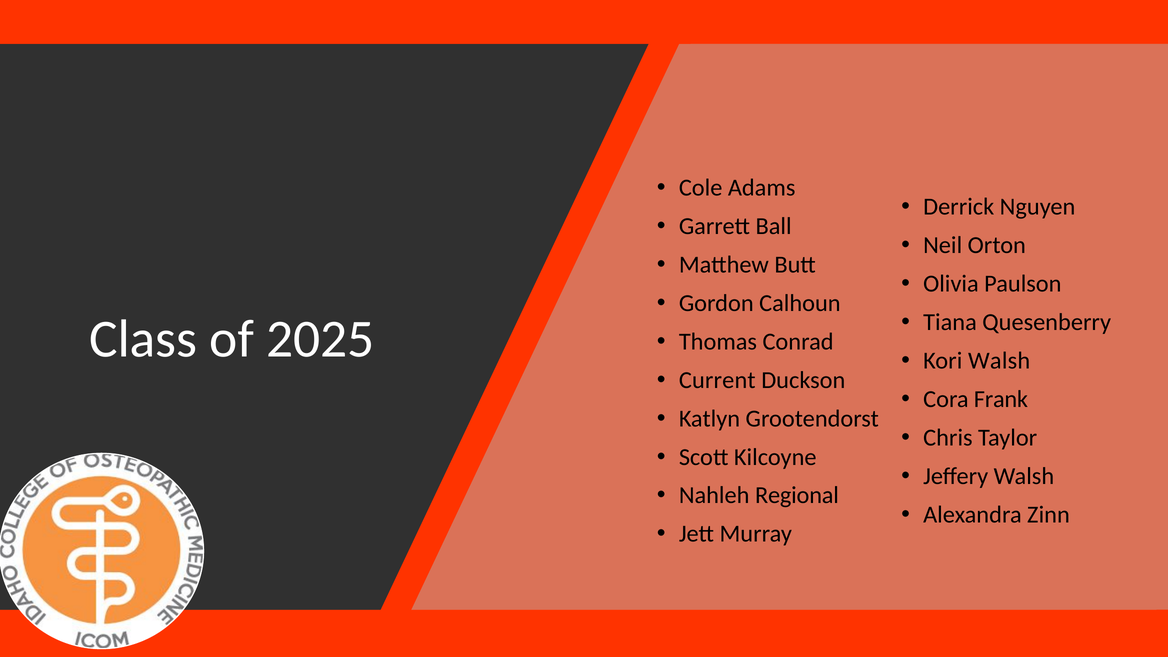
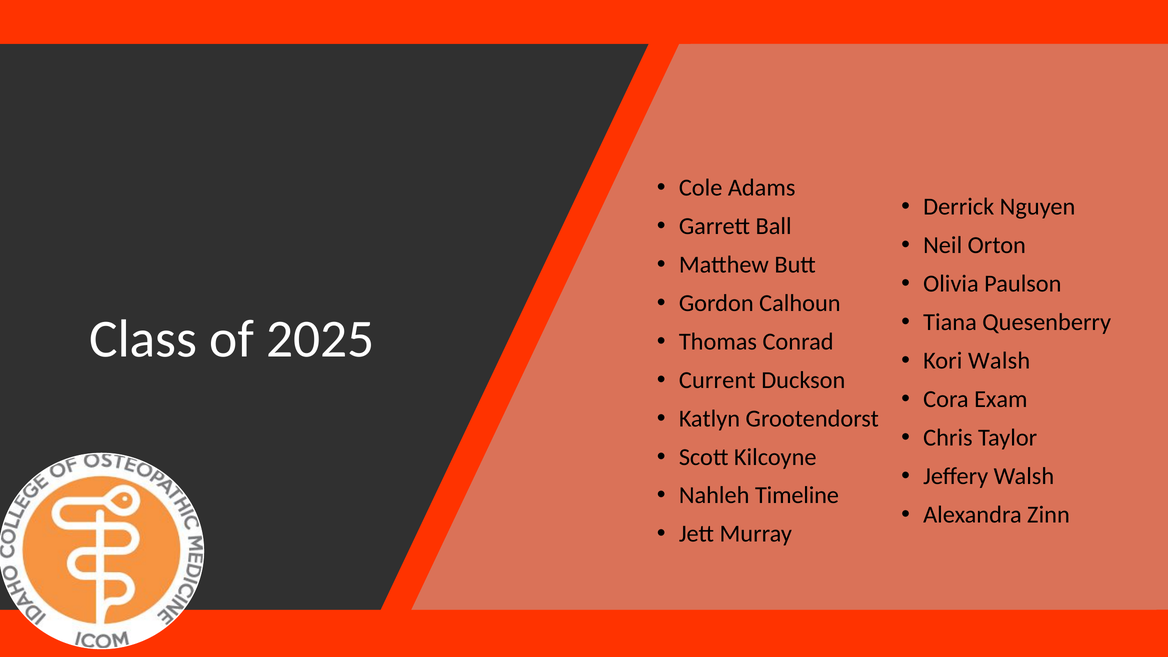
Frank: Frank -> Exam (1001, 399)
Regional: Regional -> Timeline (797, 495)
